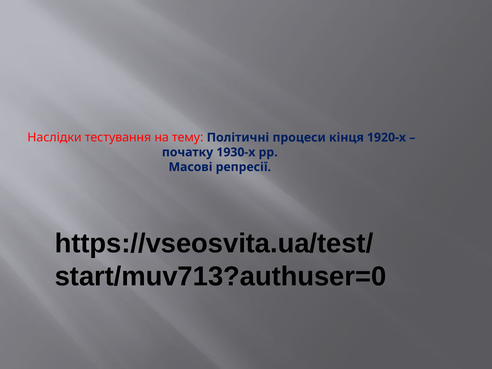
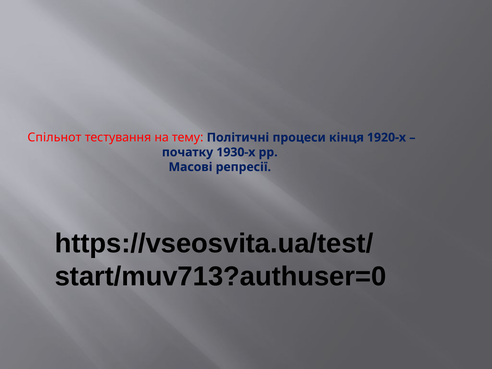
Наслідки: Наслідки -> Спільнот (54, 137)
